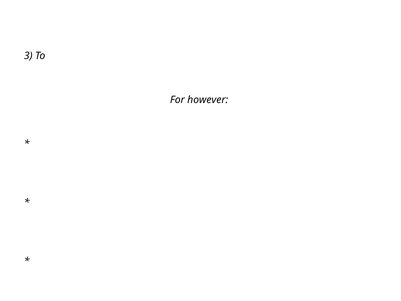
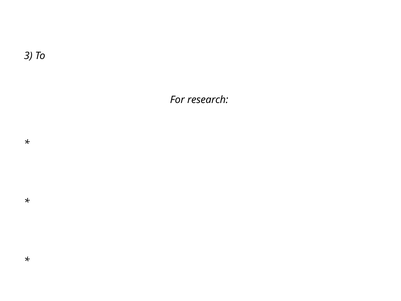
however: however -> research (208, 100)
